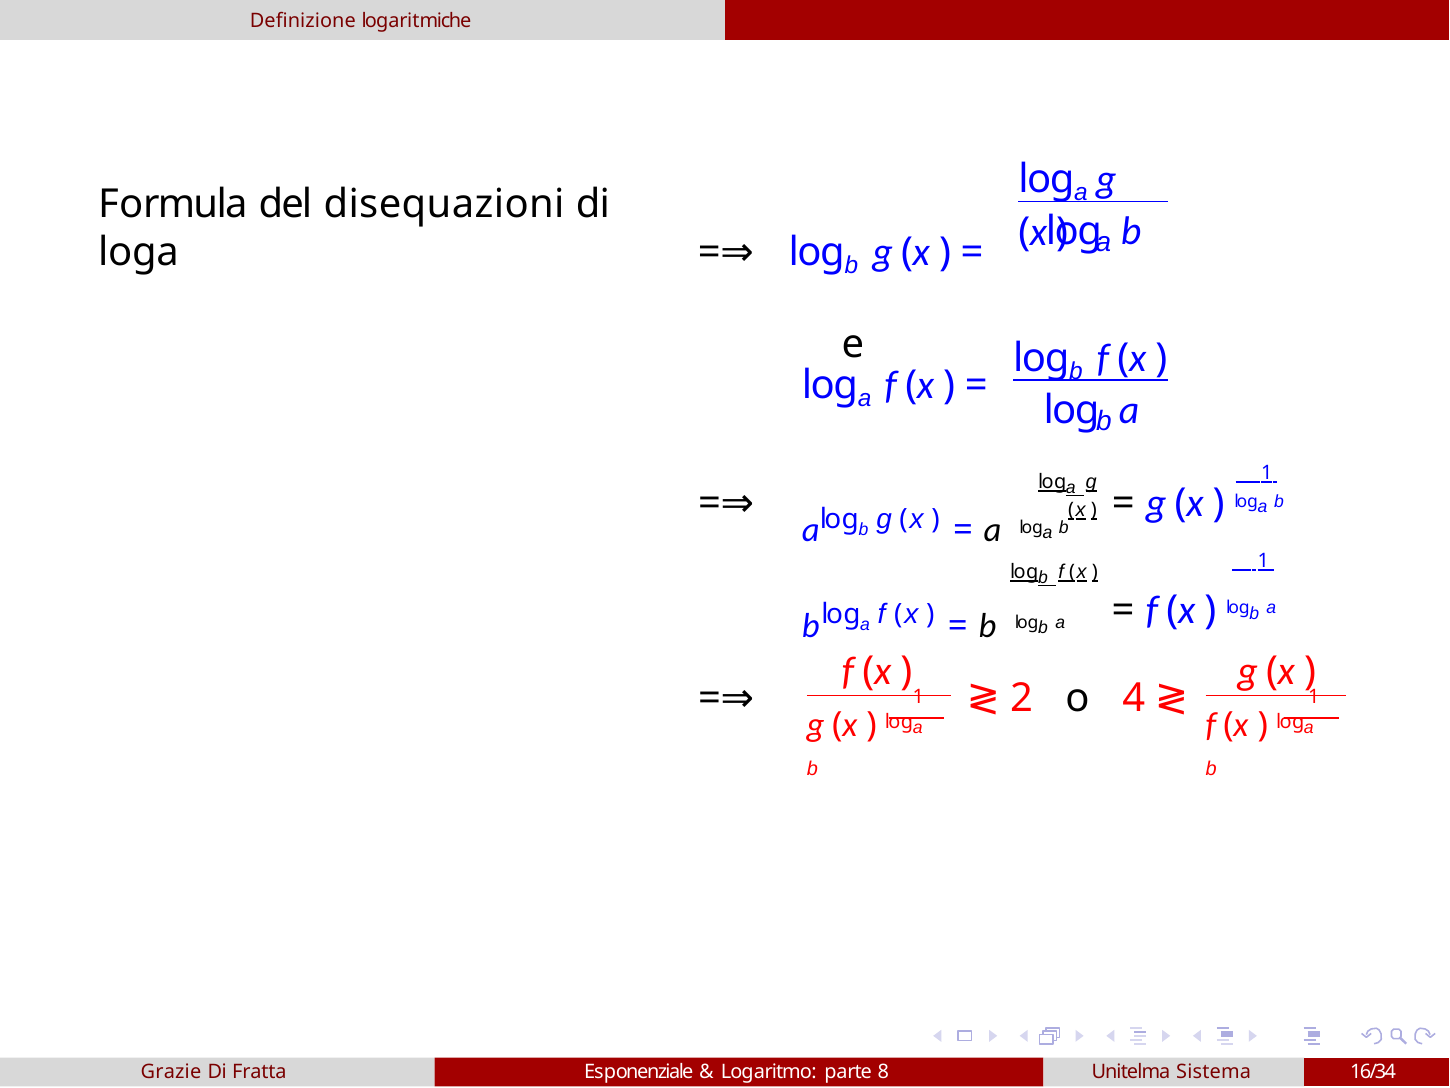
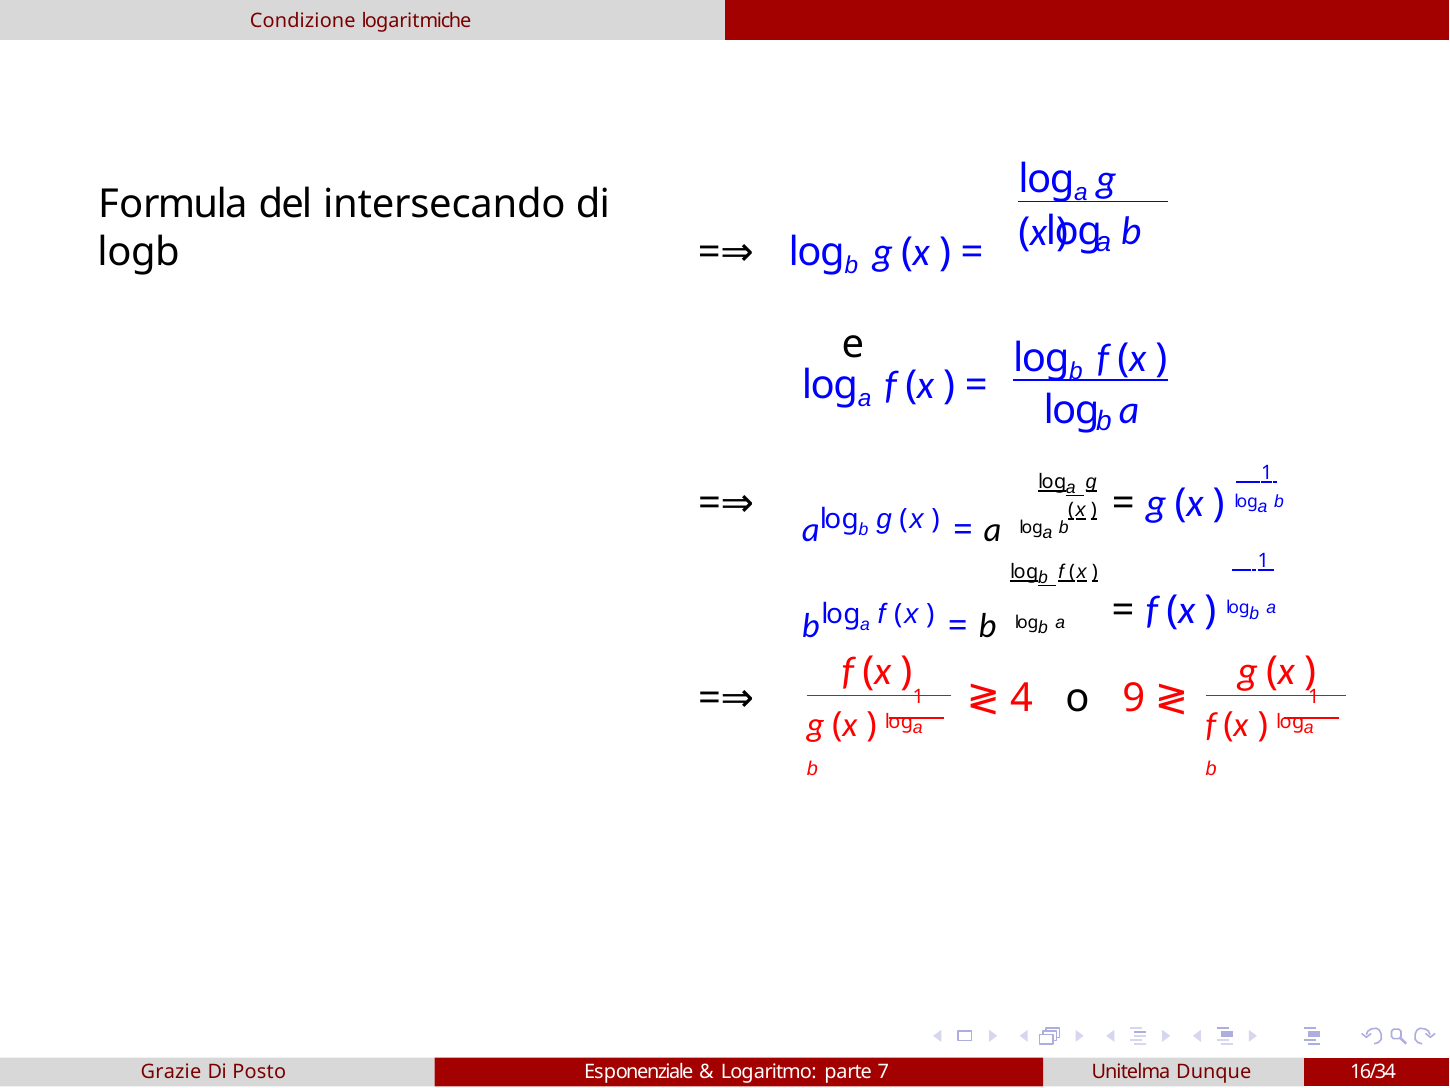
Definizione: Definizione -> Condizione (303, 21)
disequazioni: disequazioni -> intersecando (444, 204)
loga: loga -> logb (139, 252)
2: 2 -> 4 (1022, 699)
4: 4 -> 9 (1134, 699)
Fratta: Fratta -> Posto (259, 1072)
8: 8 -> 7 (883, 1072)
Sistema: Sistema -> Dunque (1214, 1072)
